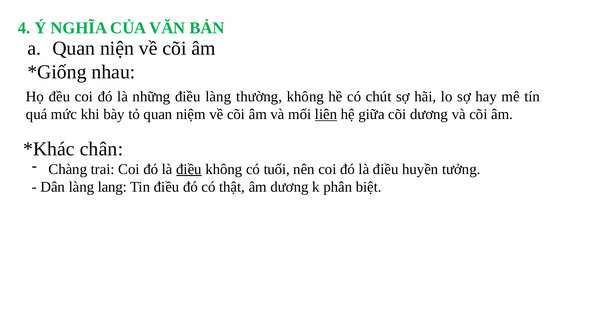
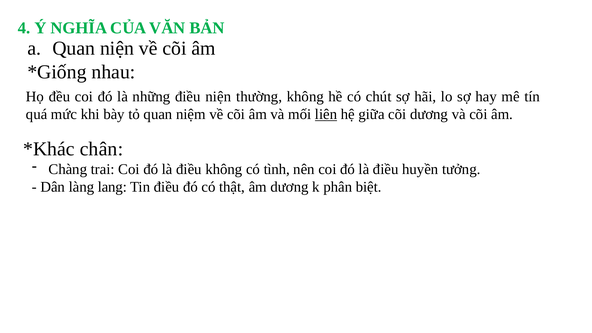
điều làng: làng -> niện (218, 96)
điều underline: present -> none (189, 169)
tuổi: tuổi -> tình (277, 169)
